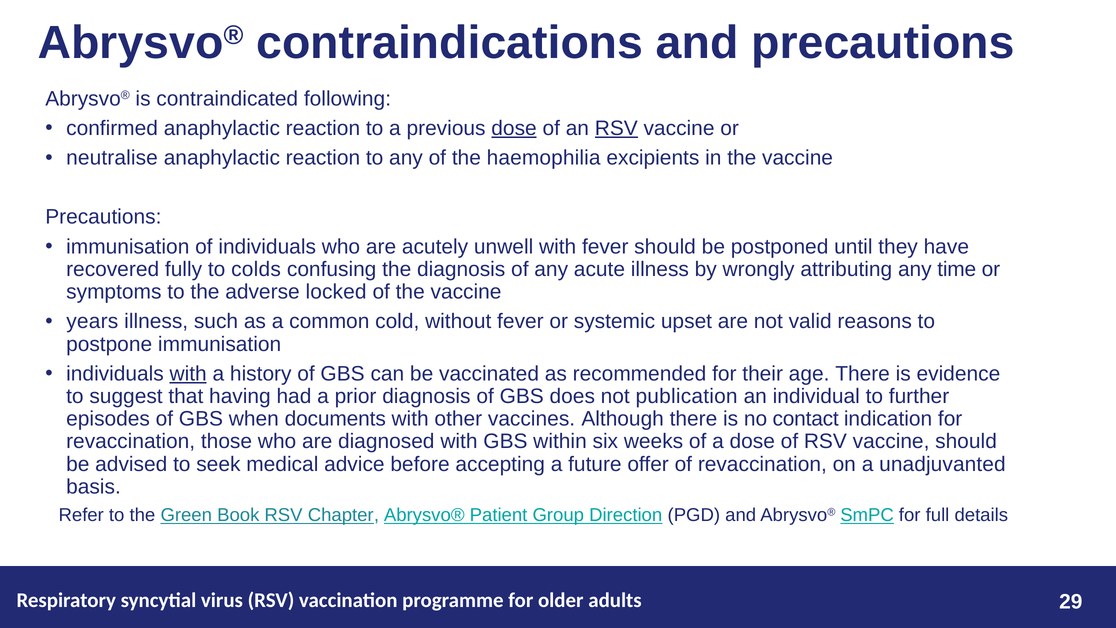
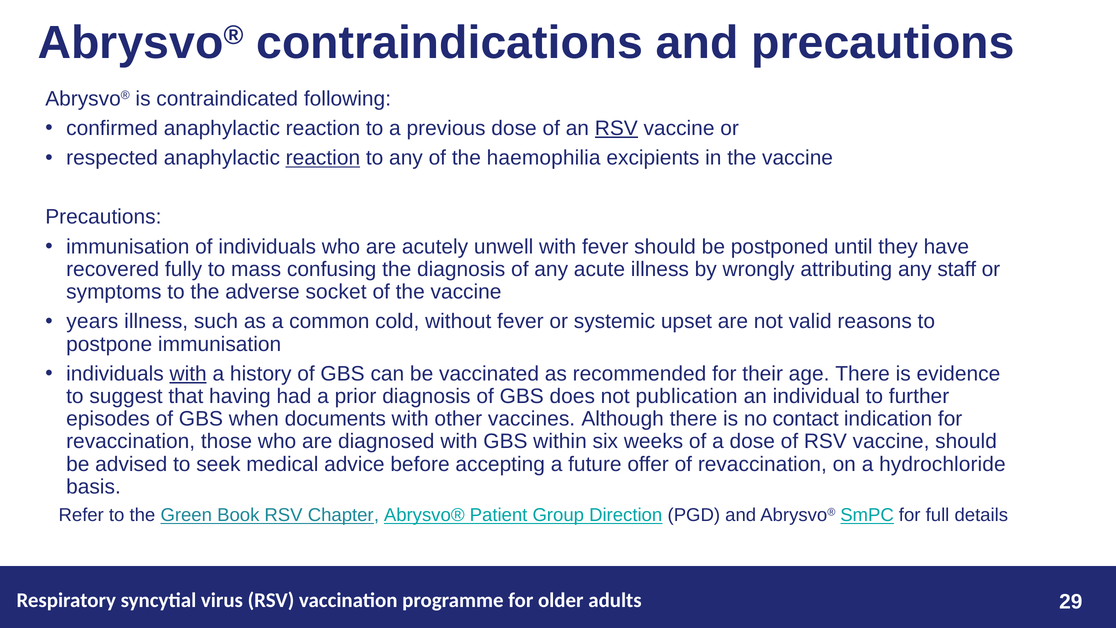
dose underline: present -> none (514, 128)
neutralise: neutralise -> respected (112, 158)
reaction underline: none -> present (323, 158)
colds: colds -> mass (256, 269)
time: time -> staff (957, 269)
locked: locked -> socket (336, 292)
unadjuvanted: unadjuvanted -> hydrochloride (942, 464)
